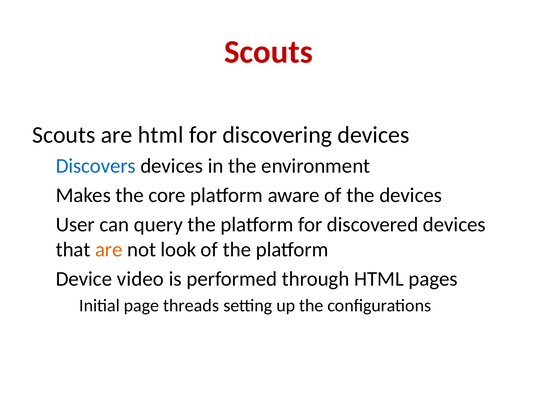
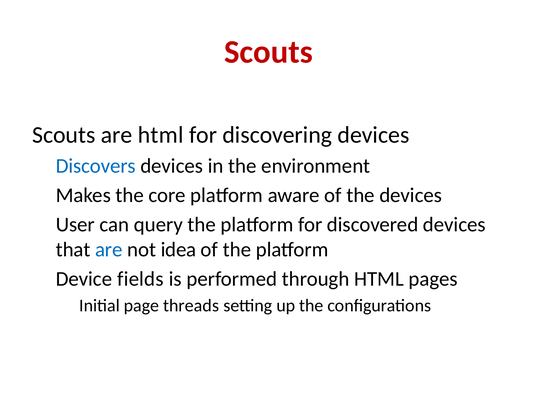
are colour: orange -> blue (109, 249)
look: look -> idea (178, 249)
video: video -> fields (140, 279)
